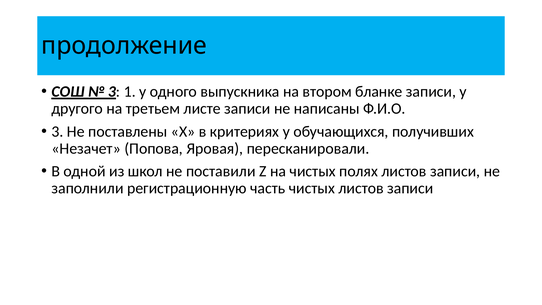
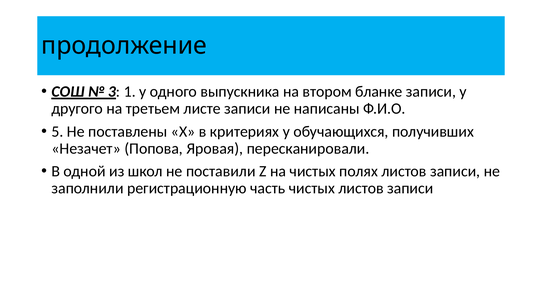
3: 3 -> 5 (57, 131)
